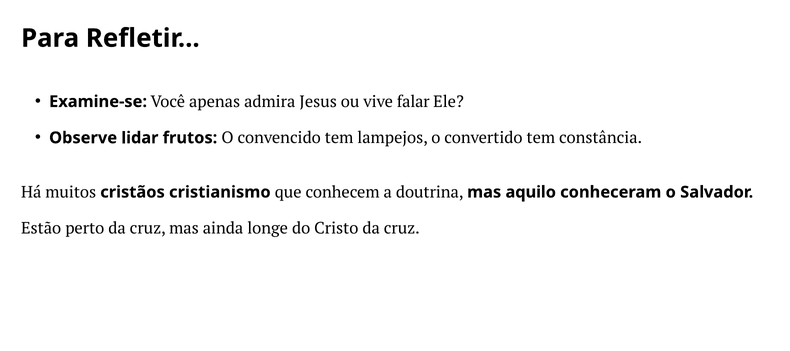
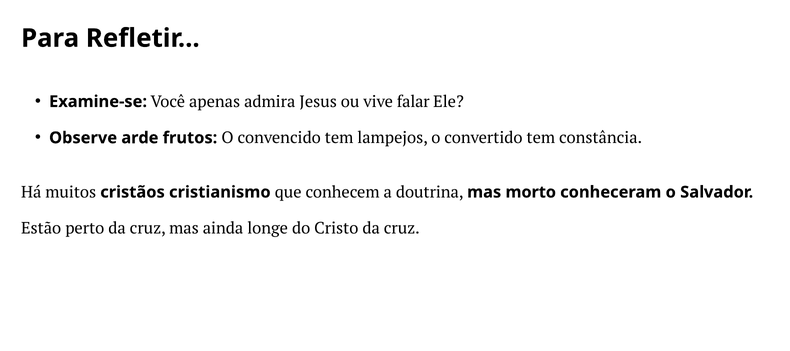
lidar: lidar -> arde (140, 138)
aquilo: aquilo -> morto (531, 192)
